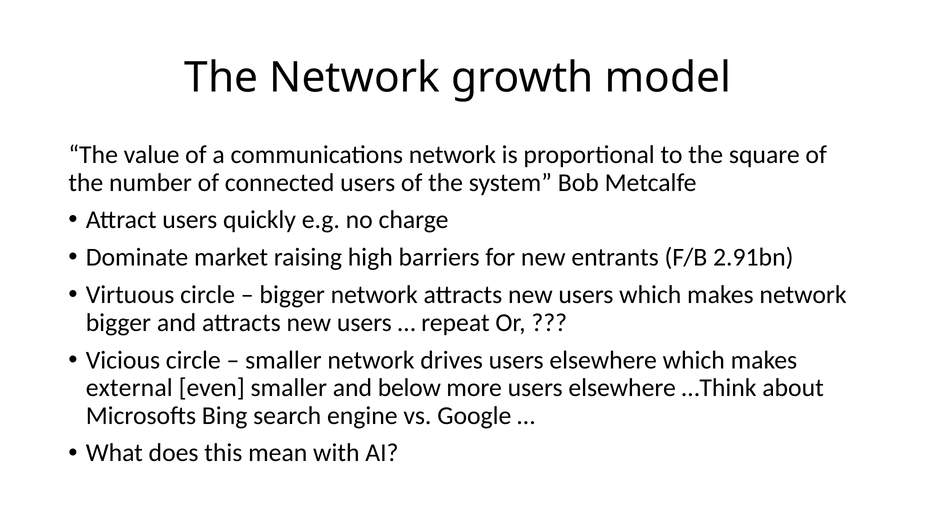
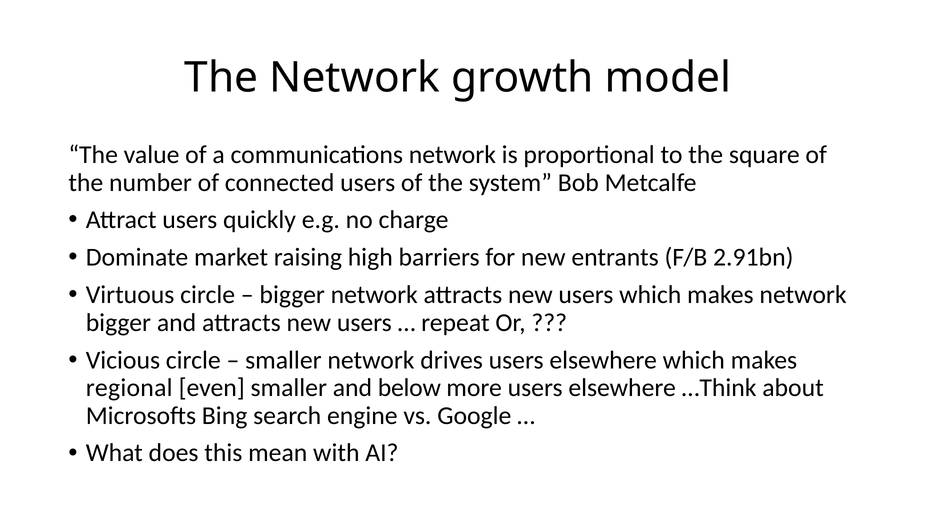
external: external -> regional (129, 388)
